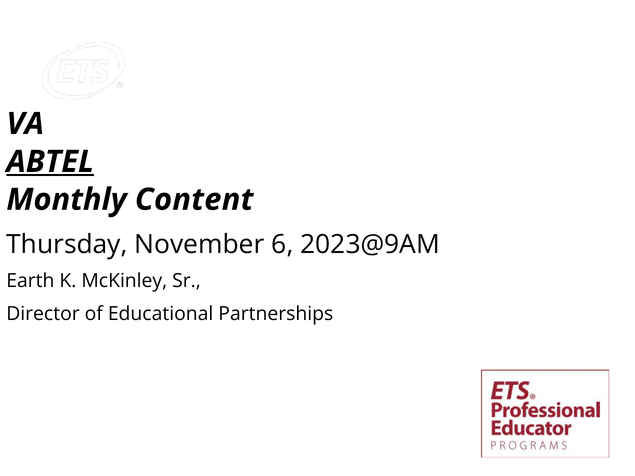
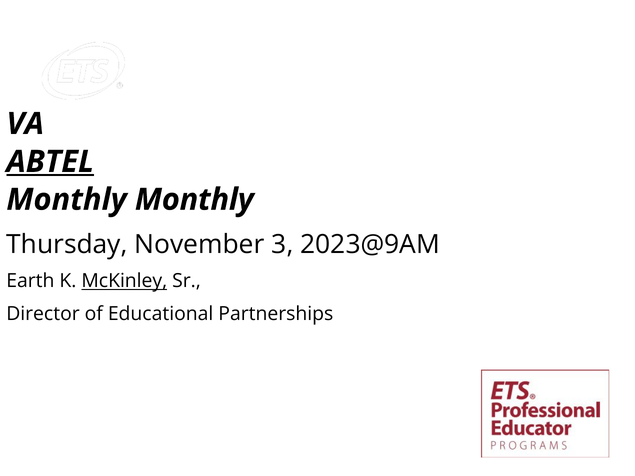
Monthly Content: Content -> Monthly (194, 200)
6: 6 -> 3 (282, 244)
McKinley underline: none -> present (124, 281)
